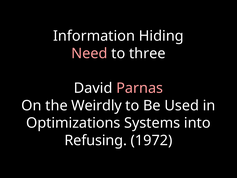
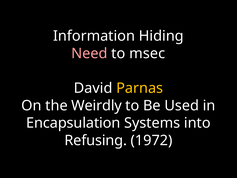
three: three -> msec (147, 53)
Parnas colour: pink -> yellow (140, 88)
Optimizations: Optimizations -> Encapsulation (73, 123)
